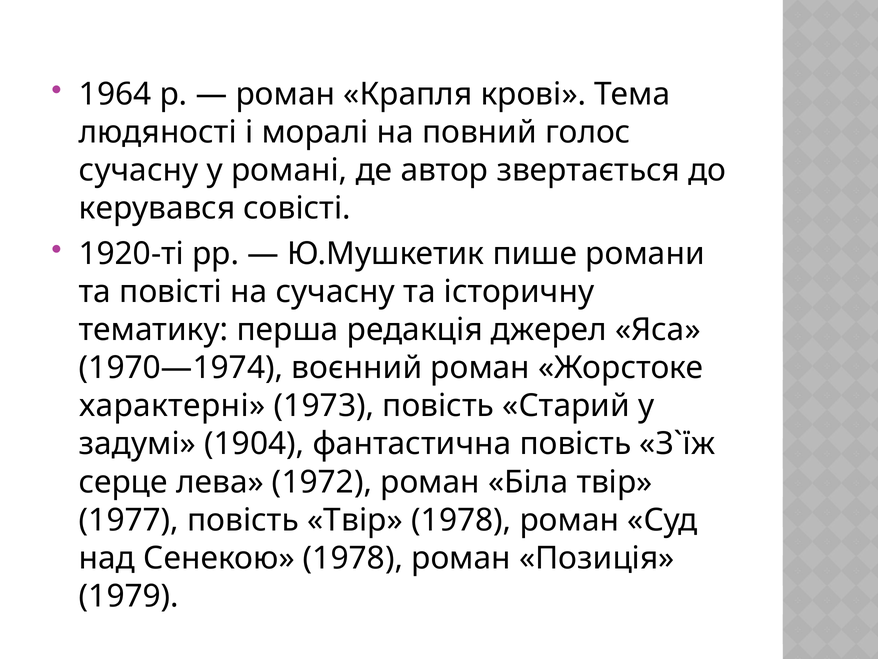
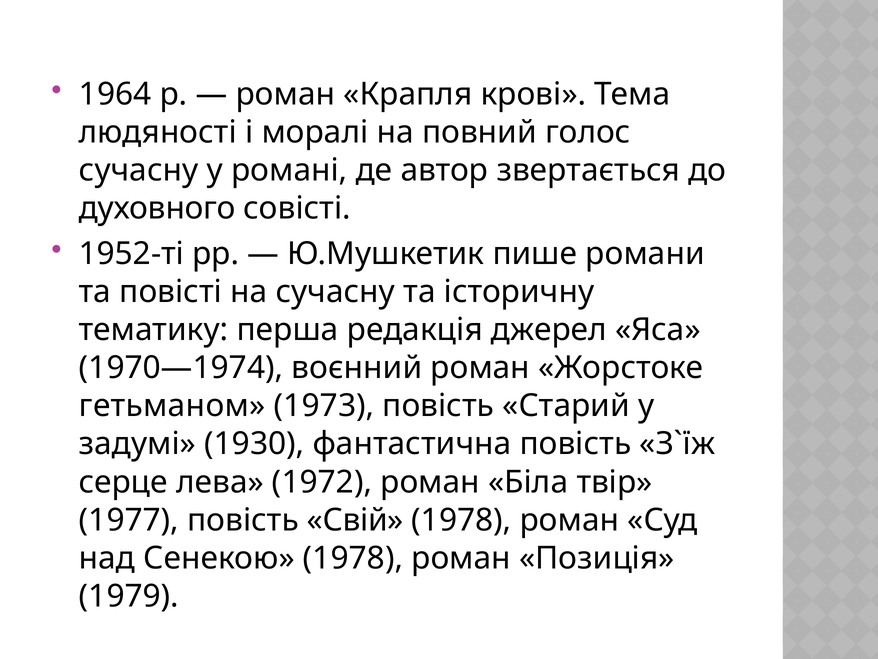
керувався: керувався -> духовного (157, 208)
1920-ті: 1920-ті -> 1952-ті (131, 254)
характерні: характерні -> гетьманом (172, 406)
1904: 1904 -> 1930 (254, 444)
повість Твір: Твір -> Свій (355, 520)
